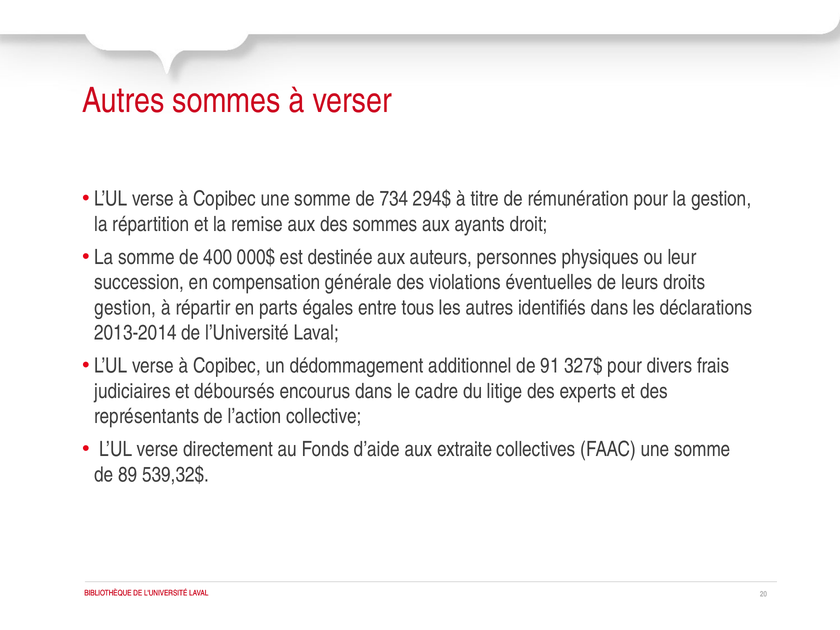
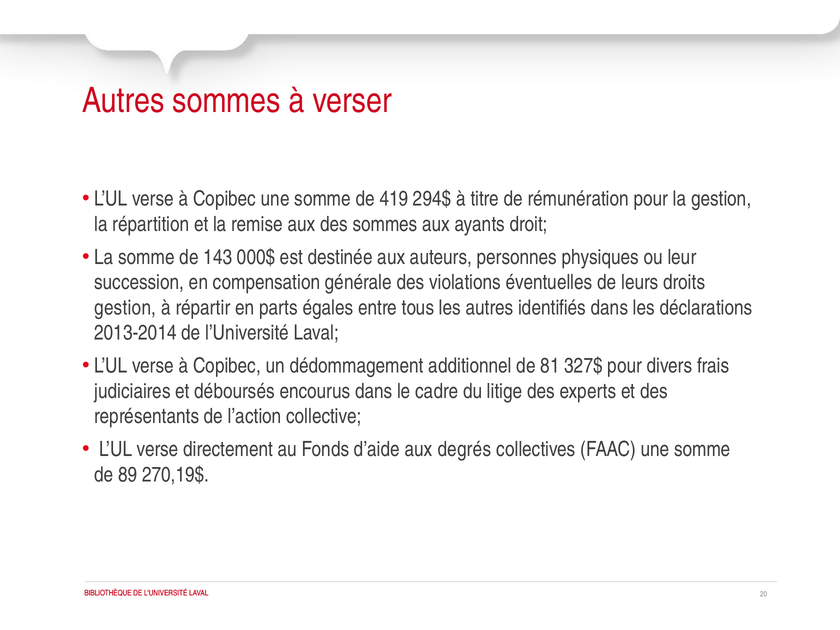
734: 734 -> 419 (394, 199)
400: 400 -> 143 (218, 257)
91: 91 -> 81 (550, 366)
extraite: extraite -> degrés (464, 449)
539,32$: 539,32$ -> 270,19$ (176, 475)
